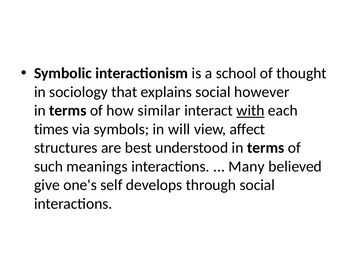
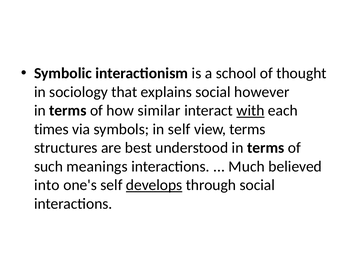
in will: will -> self (179, 129)
view affect: affect -> terms (247, 129)
Many: Many -> Much (247, 166)
give: give -> into (47, 185)
develops underline: none -> present (154, 185)
